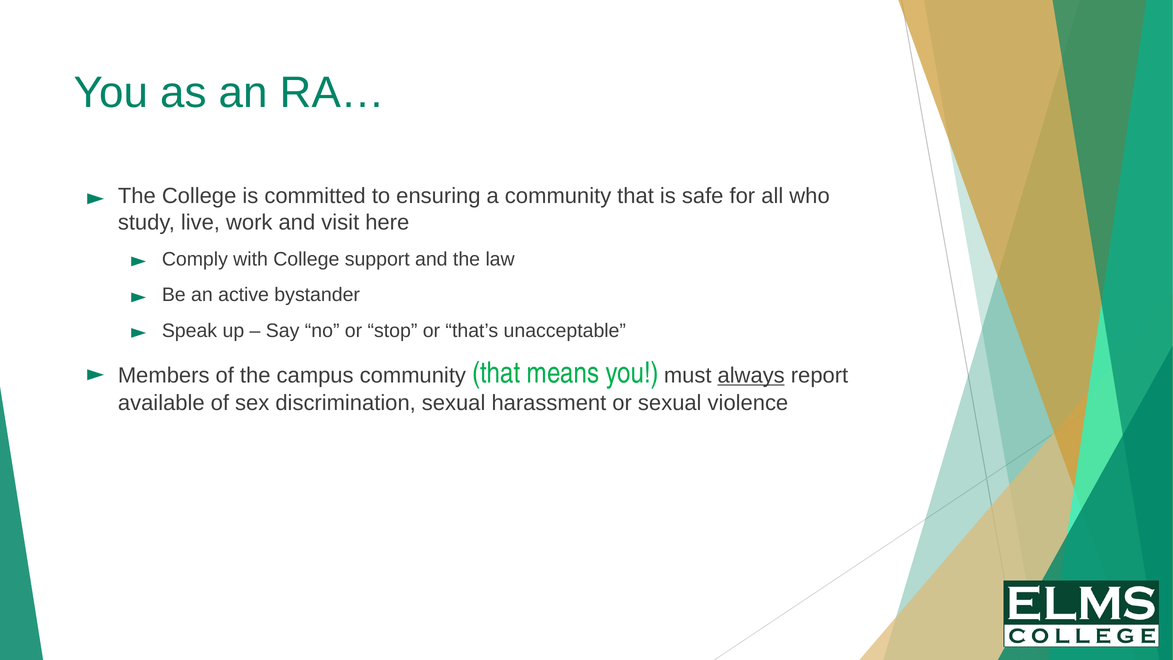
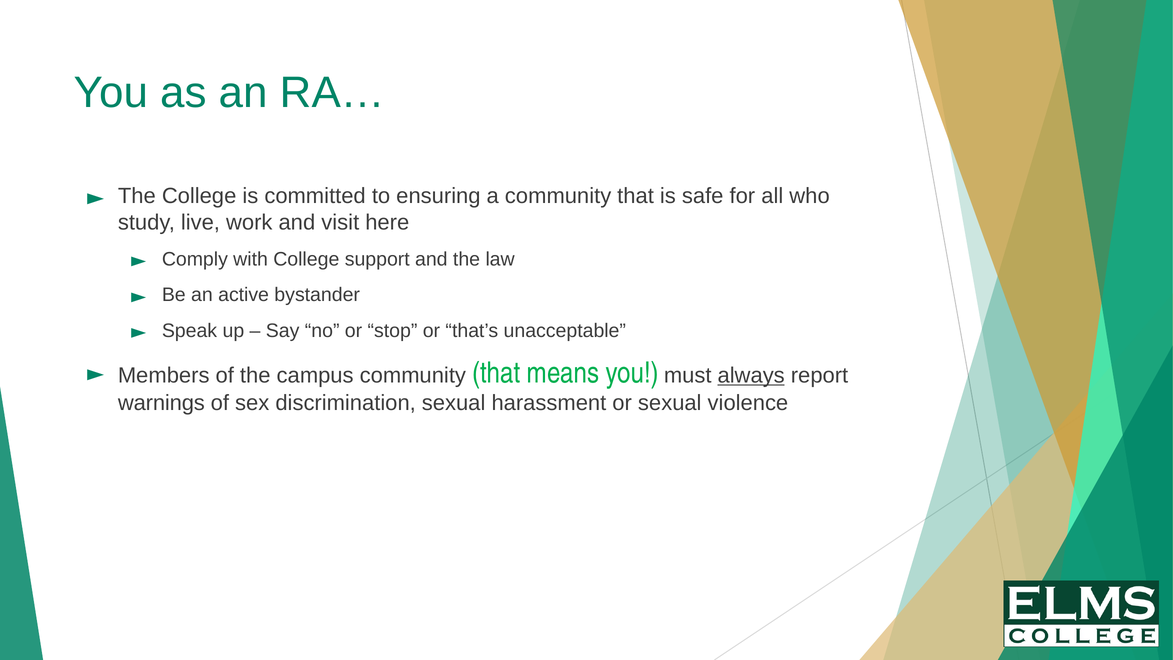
available: available -> warnings (161, 403)
